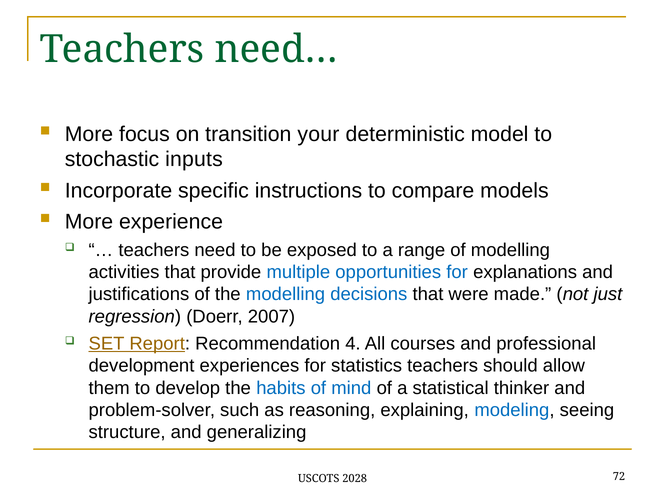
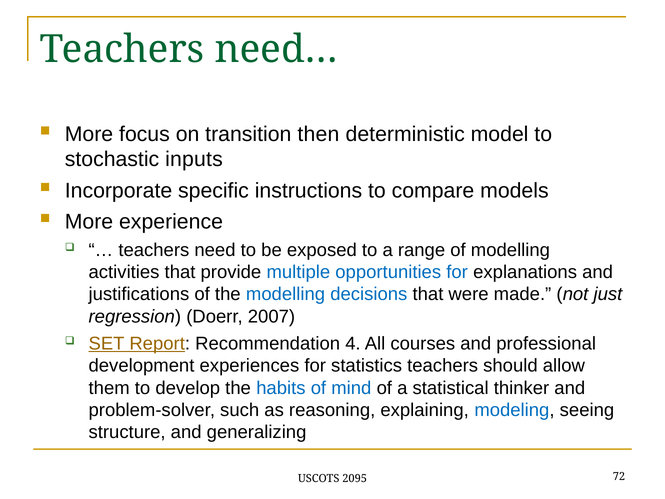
your: your -> then (318, 134)
2028: 2028 -> 2095 (355, 478)
